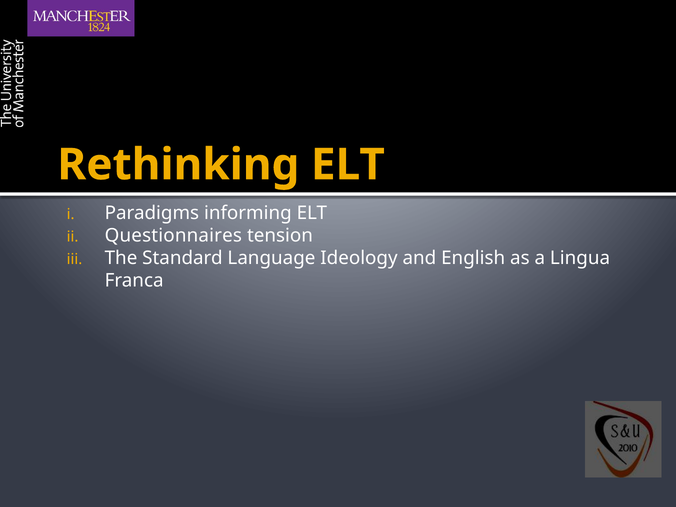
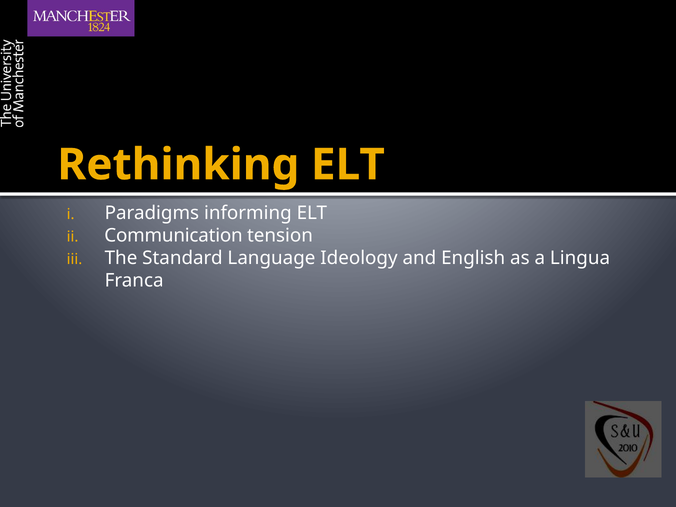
Questionnaires: Questionnaires -> Communication (174, 235)
